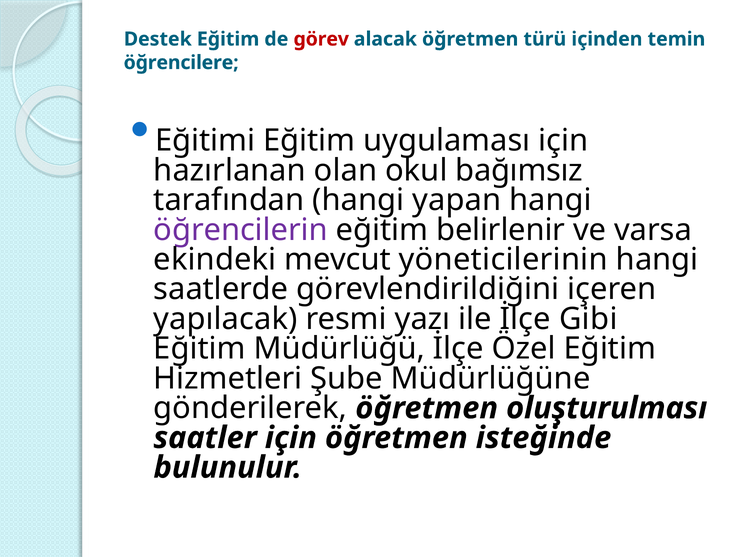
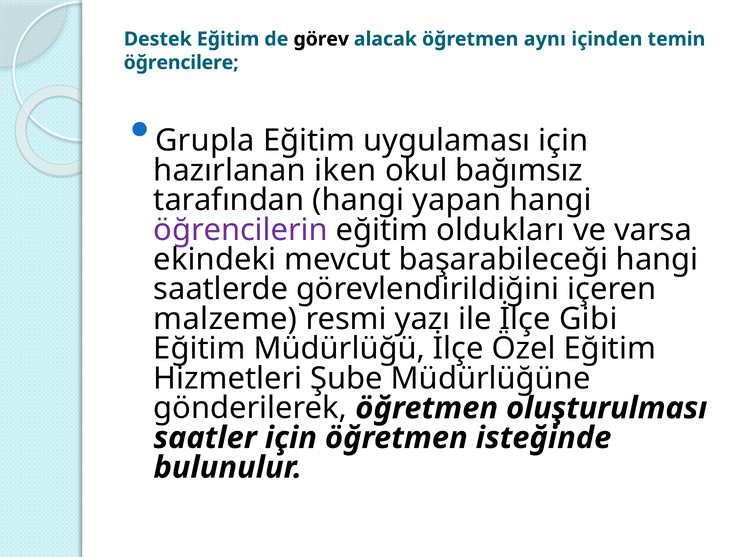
görev colour: red -> black (321, 39)
türü: türü -> aynı (545, 39)
Eğitimi: Eğitimi -> Grupla (205, 141)
olan: olan -> iken (345, 170)
belirlenir: belirlenir -> oldukları (500, 230)
yöneticilerinin: yöneticilerinin -> başarabileceği (503, 259)
yapılacak: yapılacak -> malzeme (225, 319)
